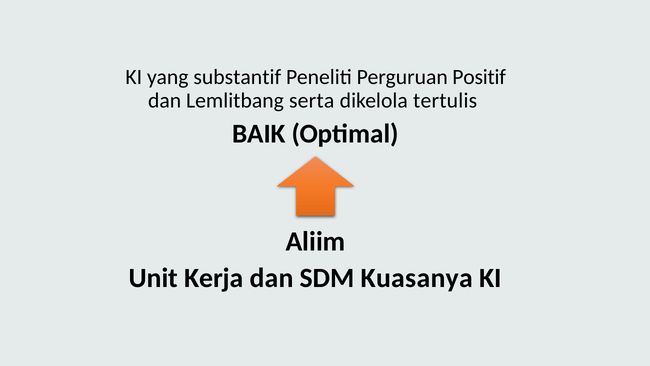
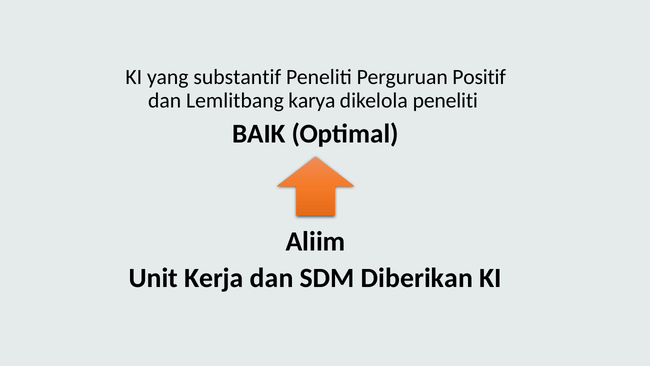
serta: serta -> karya (312, 101)
dikelola tertulis: tertulis -> peneliti (445, 101)
Kuasanya: Kuasanya -> Diberikan (417, 278)
